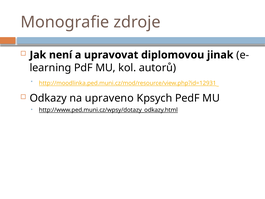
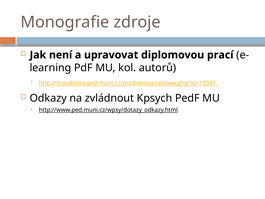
jinak: jinak -> prací (220, 55)
upraveno: upraveno -> zvládnout (109, 98)
